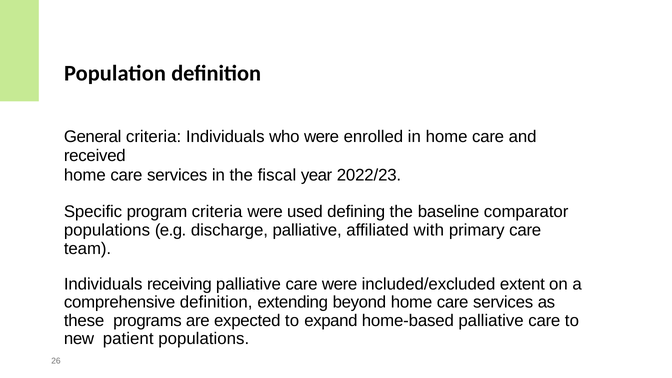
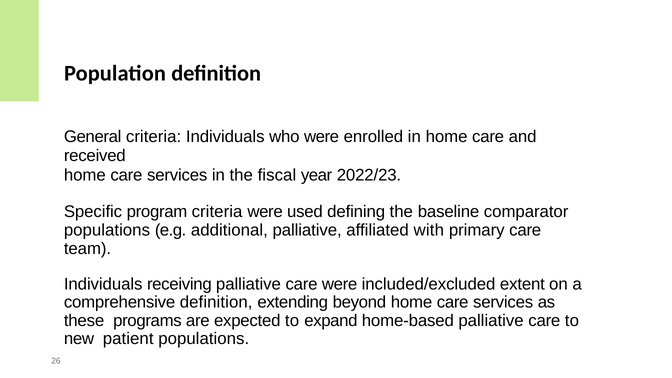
discharge: discharge -> additional (229, 230)
